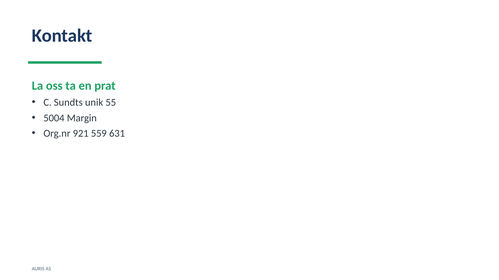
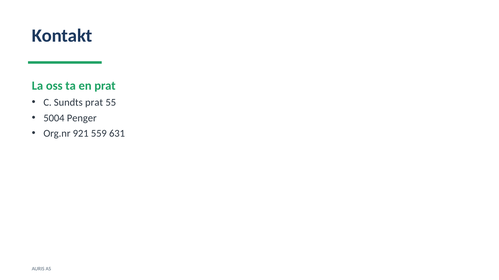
Sundts unik: unik -> prat (94, 103)
Margin: Margin -> Penger (82, 118)
